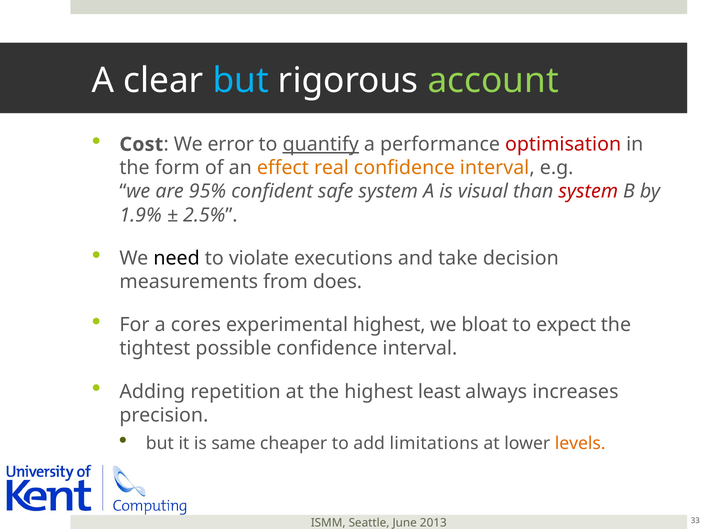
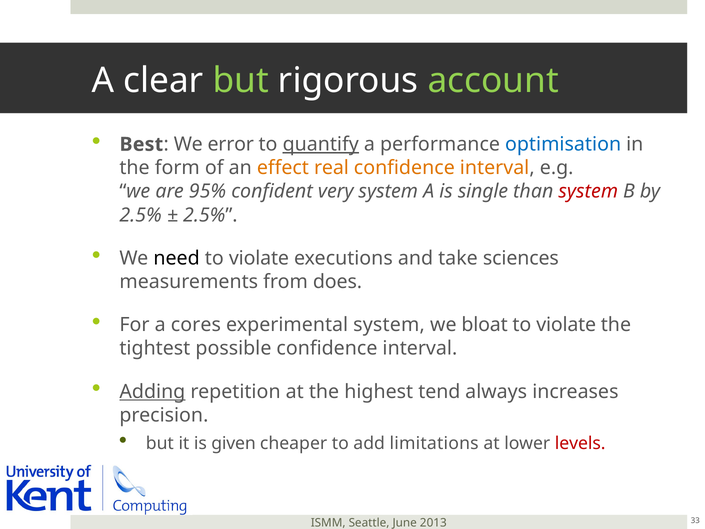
but colour: light blue -> light green (241, 80)
Cost: Cost -> Best (141, 144)
optimisation colour: red -> blue (563, 144)
safe: safe -> very (336, 191)
visual: visual -> single (483, 191)
1.9%: 1.9% -> 2.5% (141, 215)
decision: decision -> sciences (521, 258)
experimental highest: highest -> system (389, 325)
expect: expect -> violate (566, 325)
Adding underline: none -> present (152, 391)
least: least -> tend (439, 391)
same: same -> given (234, 443)
levels colour: orange -> red (580, 443)
